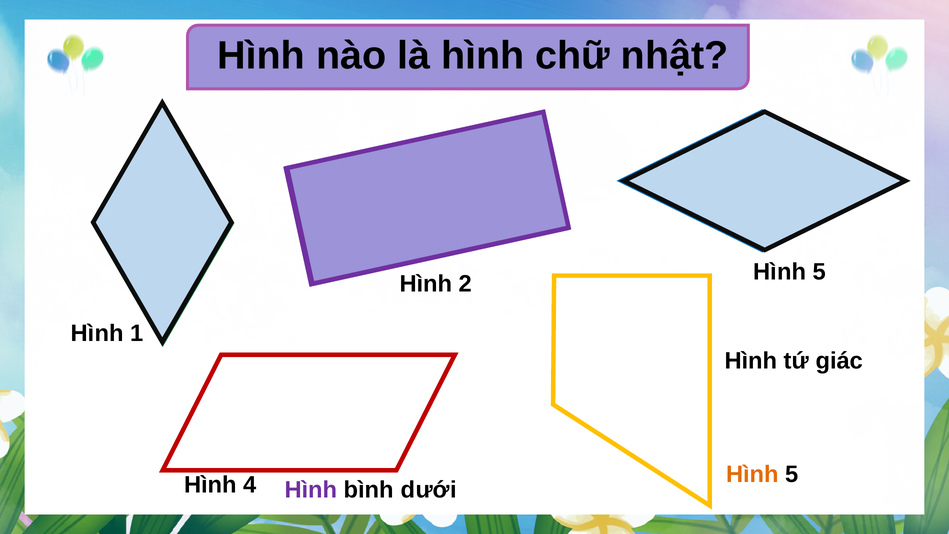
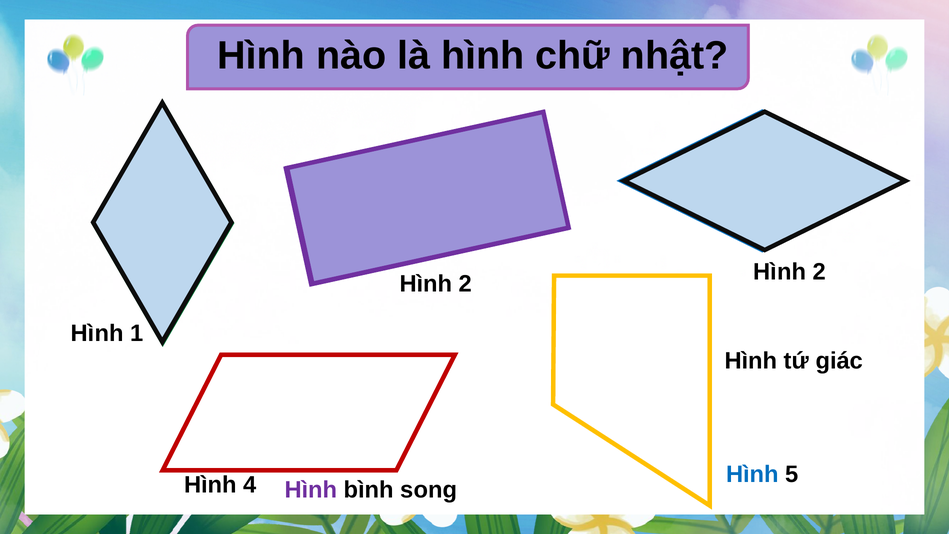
5: 5 -> 2 (819, 272)
Hình colour: orange -> blue (752, 474)
bình dưới: dưới -> song (429, 490)
